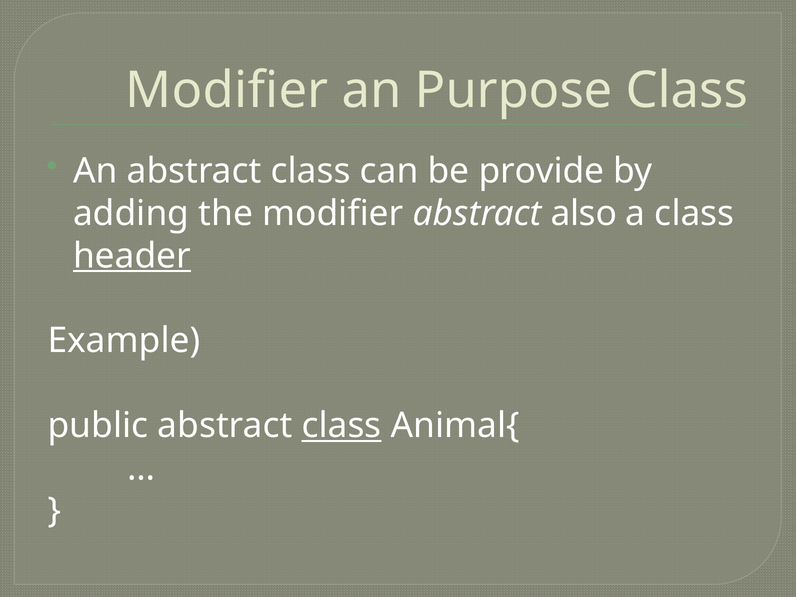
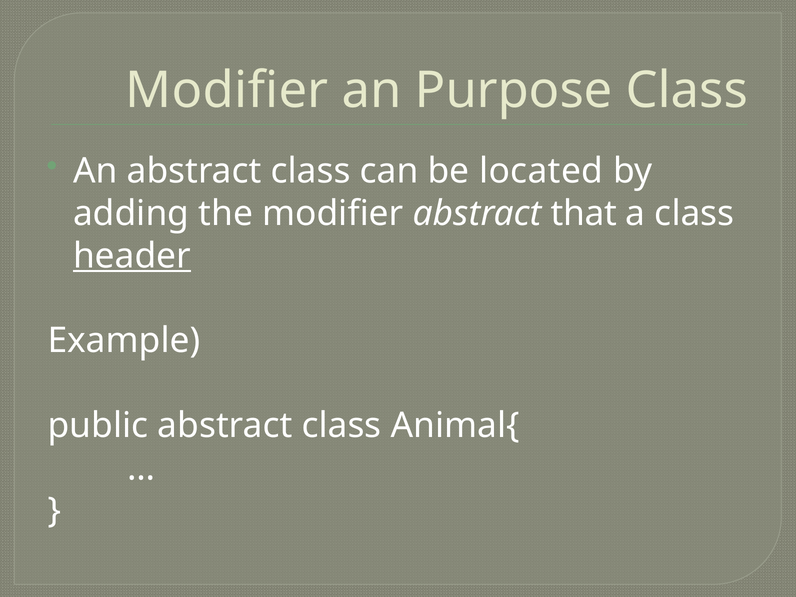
provide: provide -> located (541, 171)
also: also -> that (584, 213)
class underline: present -> none (341, 426)
